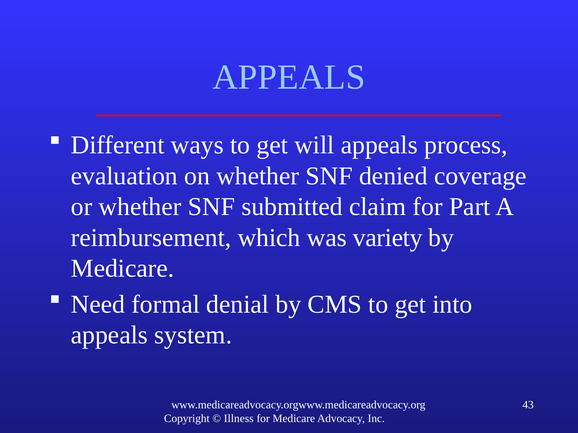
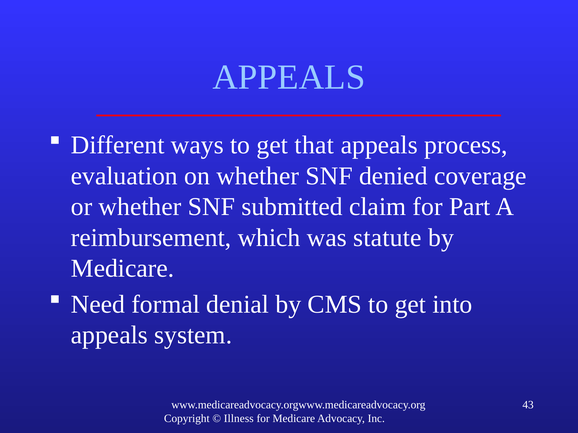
will: will -> that (314, 145)
variety: variety -> statute (387, 238)
